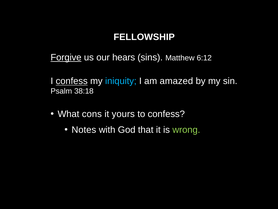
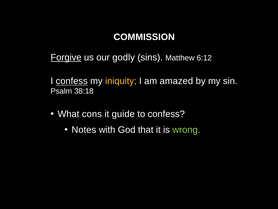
FELLOWSHIP: FELLOWSHIP -> COMMISSION (144, 37)
hears: hears -> godly (124, 57)
iniquity colour: light blue -> yellow (121, 81)
yours: yours -> guide (123, 114)
